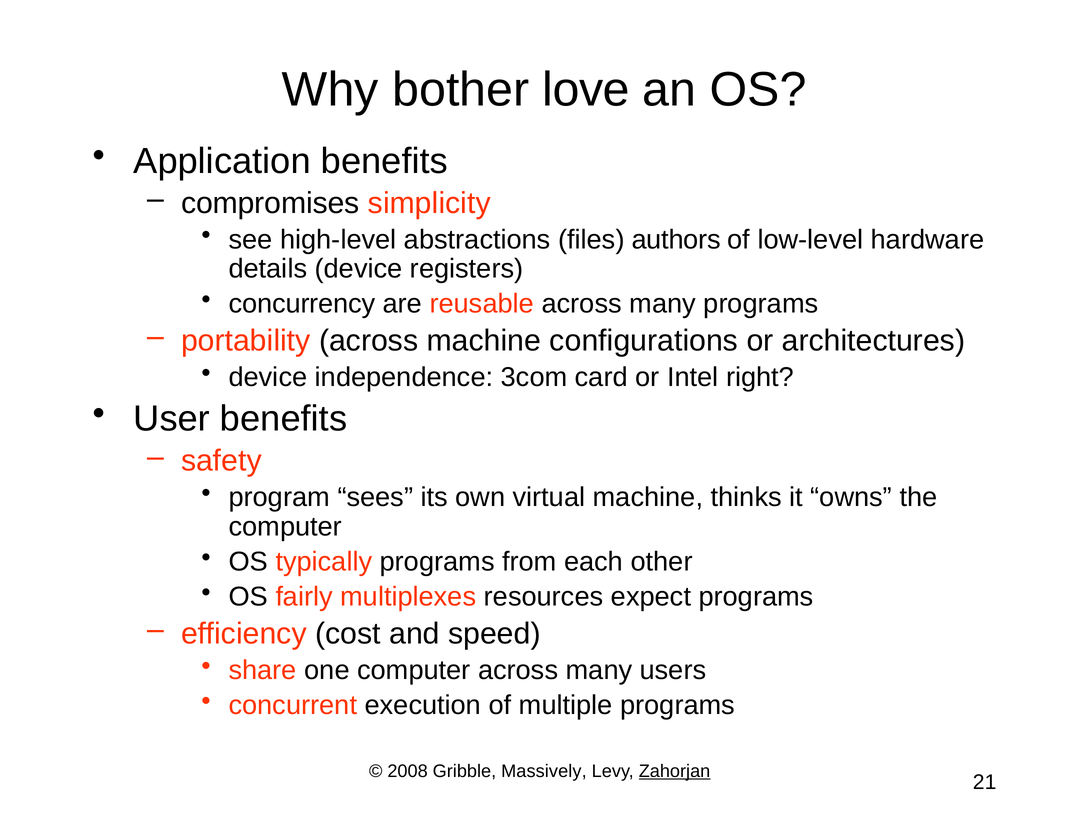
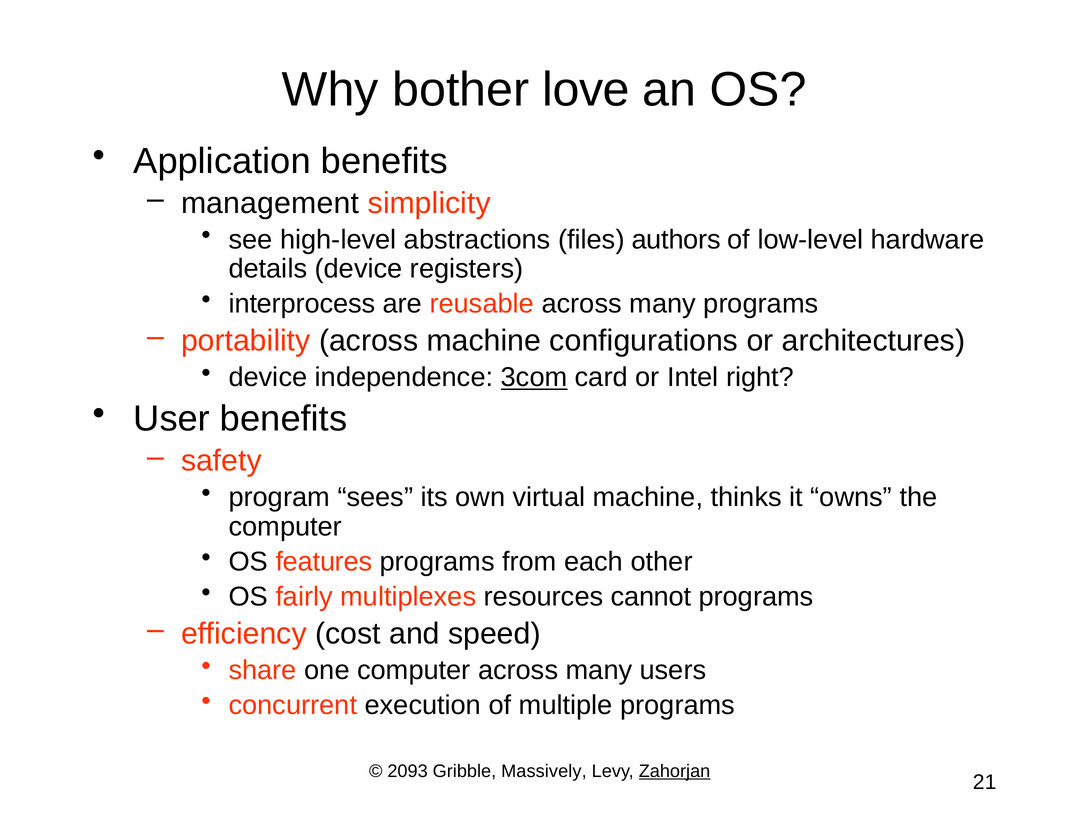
compromises: compromises -> management (270, 203)
concurrency: concurrency -> interprocess (302, 304)
3com underline: none -> present (534, 377)
typically: typically -> features (324, 562)
expect: expect -> cannot (651, 596)
2008: 2008 -> 2093 (408, 771)
